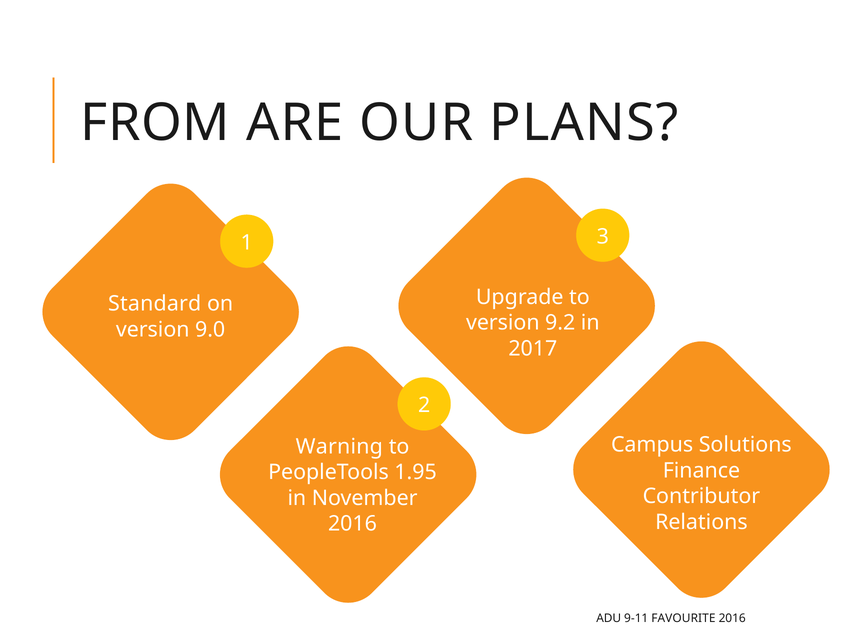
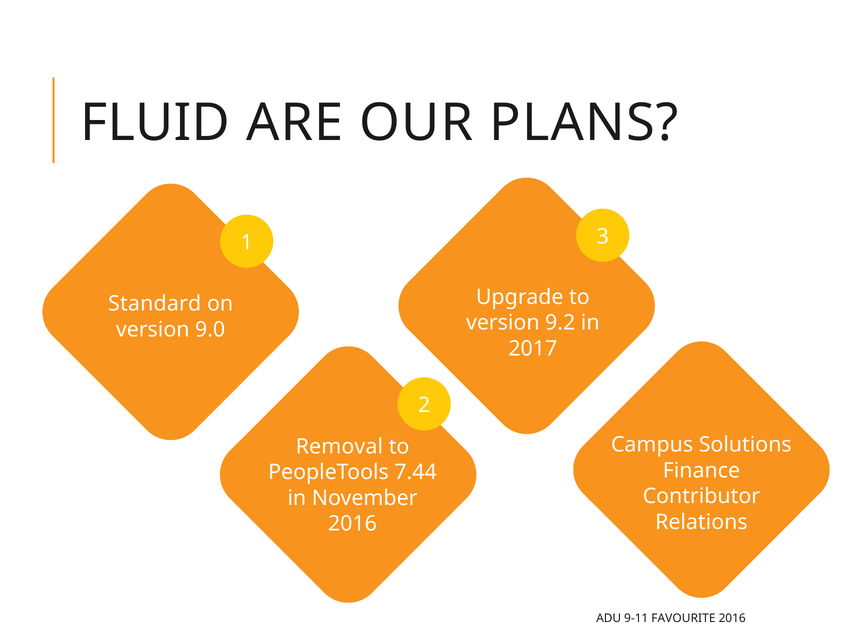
FROM: FROM -> FLUID (155, 123)
Warning: Warning -> Removal (339, 447)
1.95: 1.95 -> 7.44 (416, 472)
